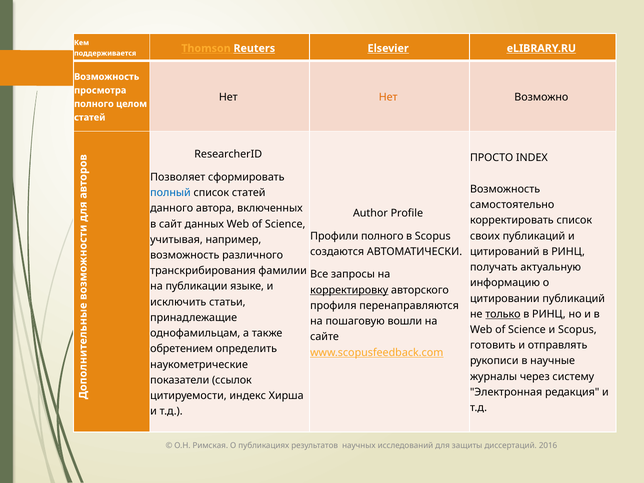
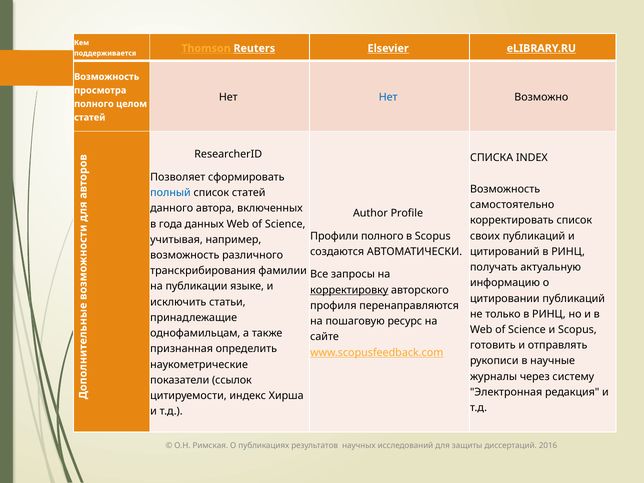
Нет colour: orange -> blue (388, 97)
ПРОСТО: ПРОСТО -> СПИСКА (492, 158)
сайт: сайт -> года (171, 224)
только underline: present -> none (503, 314)
вошли: вошли -> ресурс (405, 321)
обретением: обретением -> признанная (182, 349)
